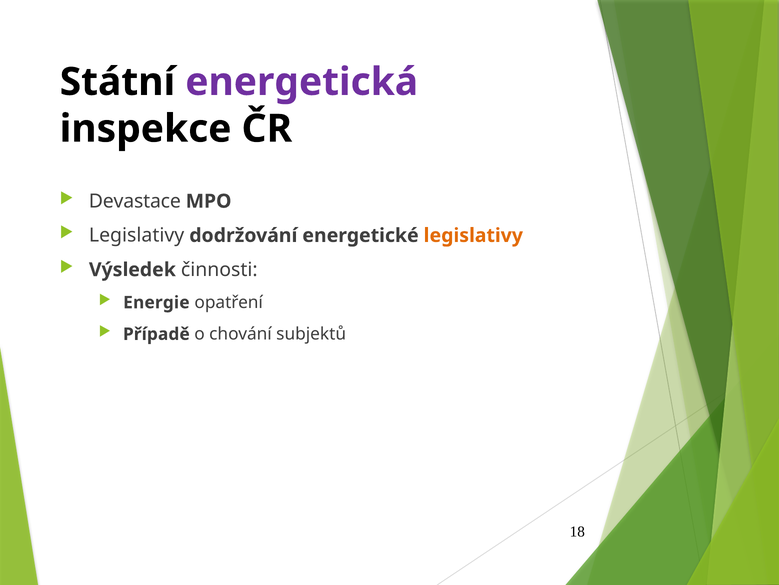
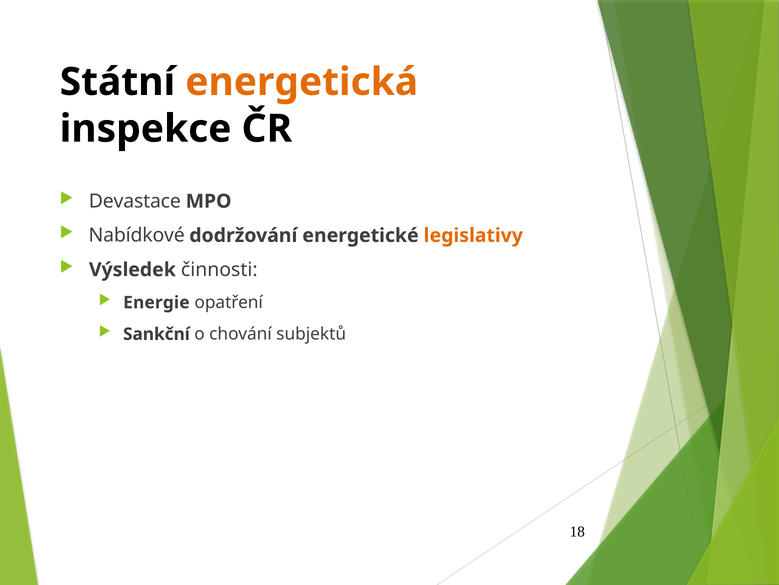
energetická colour: purple -> orange (302, 82)
Legislativy: Legislativy -> Nabídkové (137, 235)
Případě: Případě -> Sankční (156, 334)
